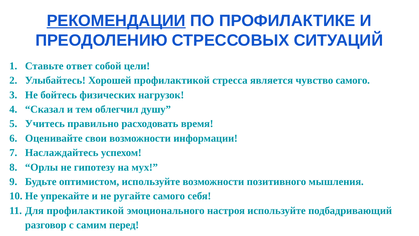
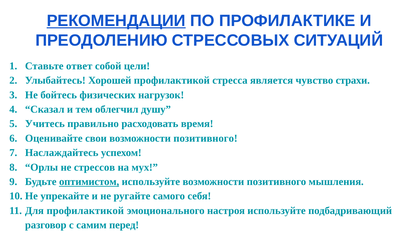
чувство самого: самого -> страхи (353, 80)
свои возможности информации: информации -> позитивного (205, 138)
гипотезу: гипотезу -> стрессов (94, 167)
оптимистом underline: none -> present (89, 181)
